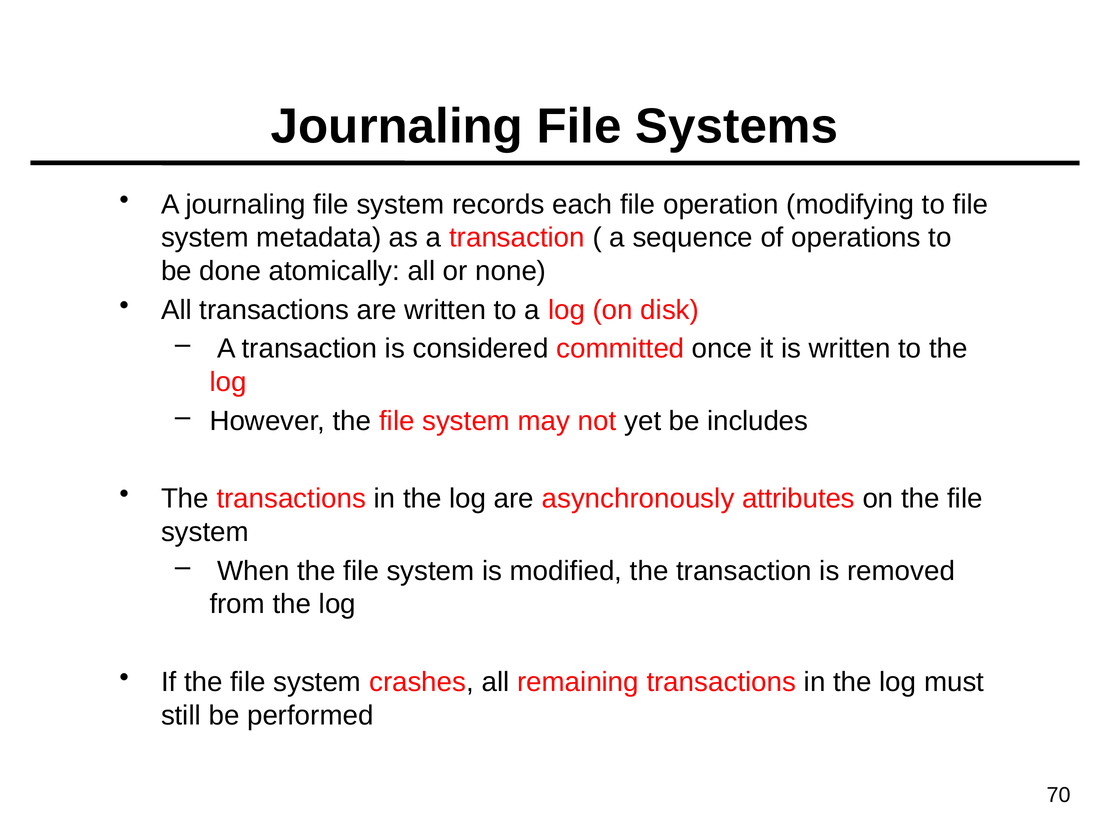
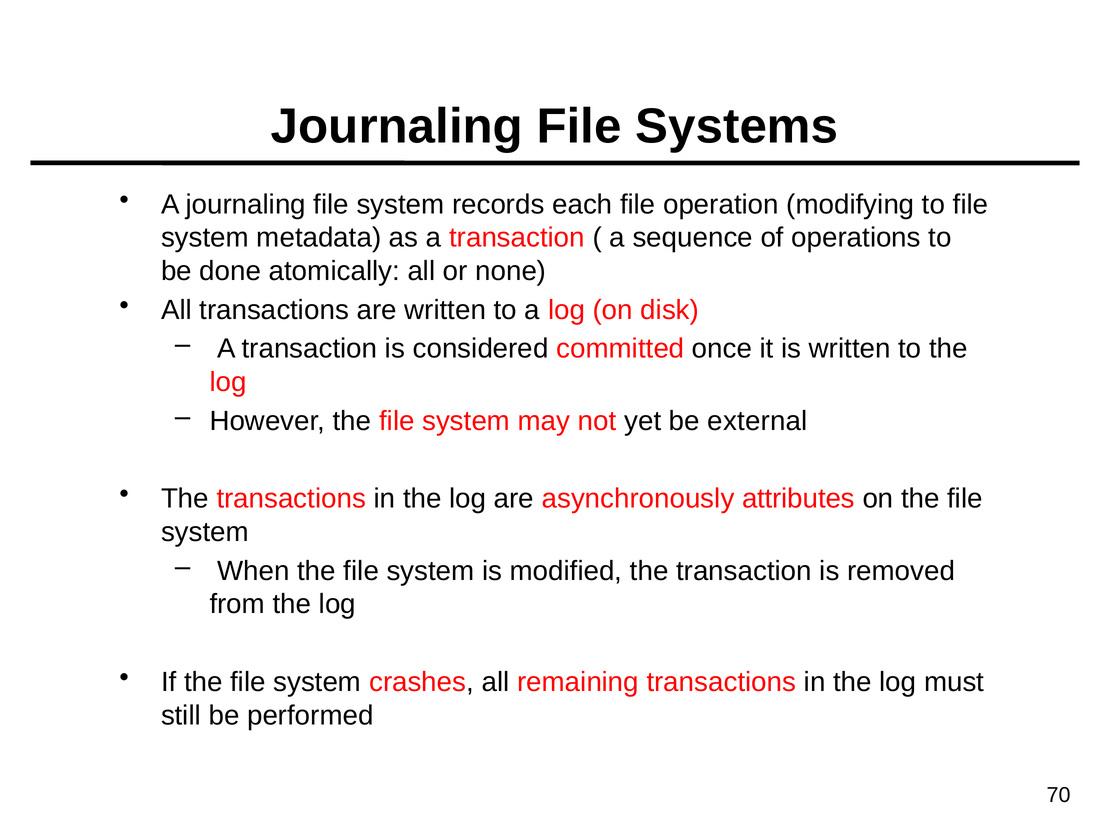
includes: includes -> external (758, 421)
